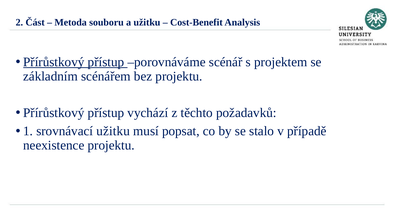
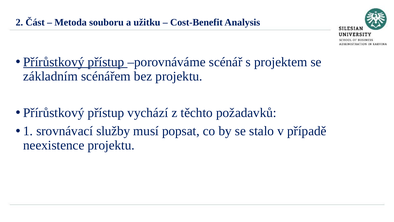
srovnávací užitku: užitku -> služby (113, 131)
